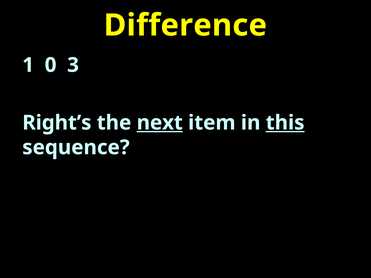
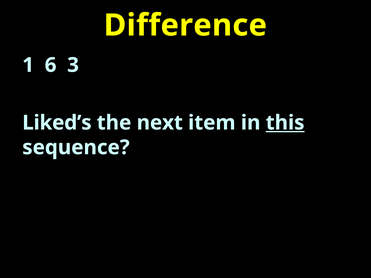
0: 0 -> 6 (51, 65)
Right’s: Right’s -> Liked’s (57, 123)
next underline: present -> none (160, 123)
